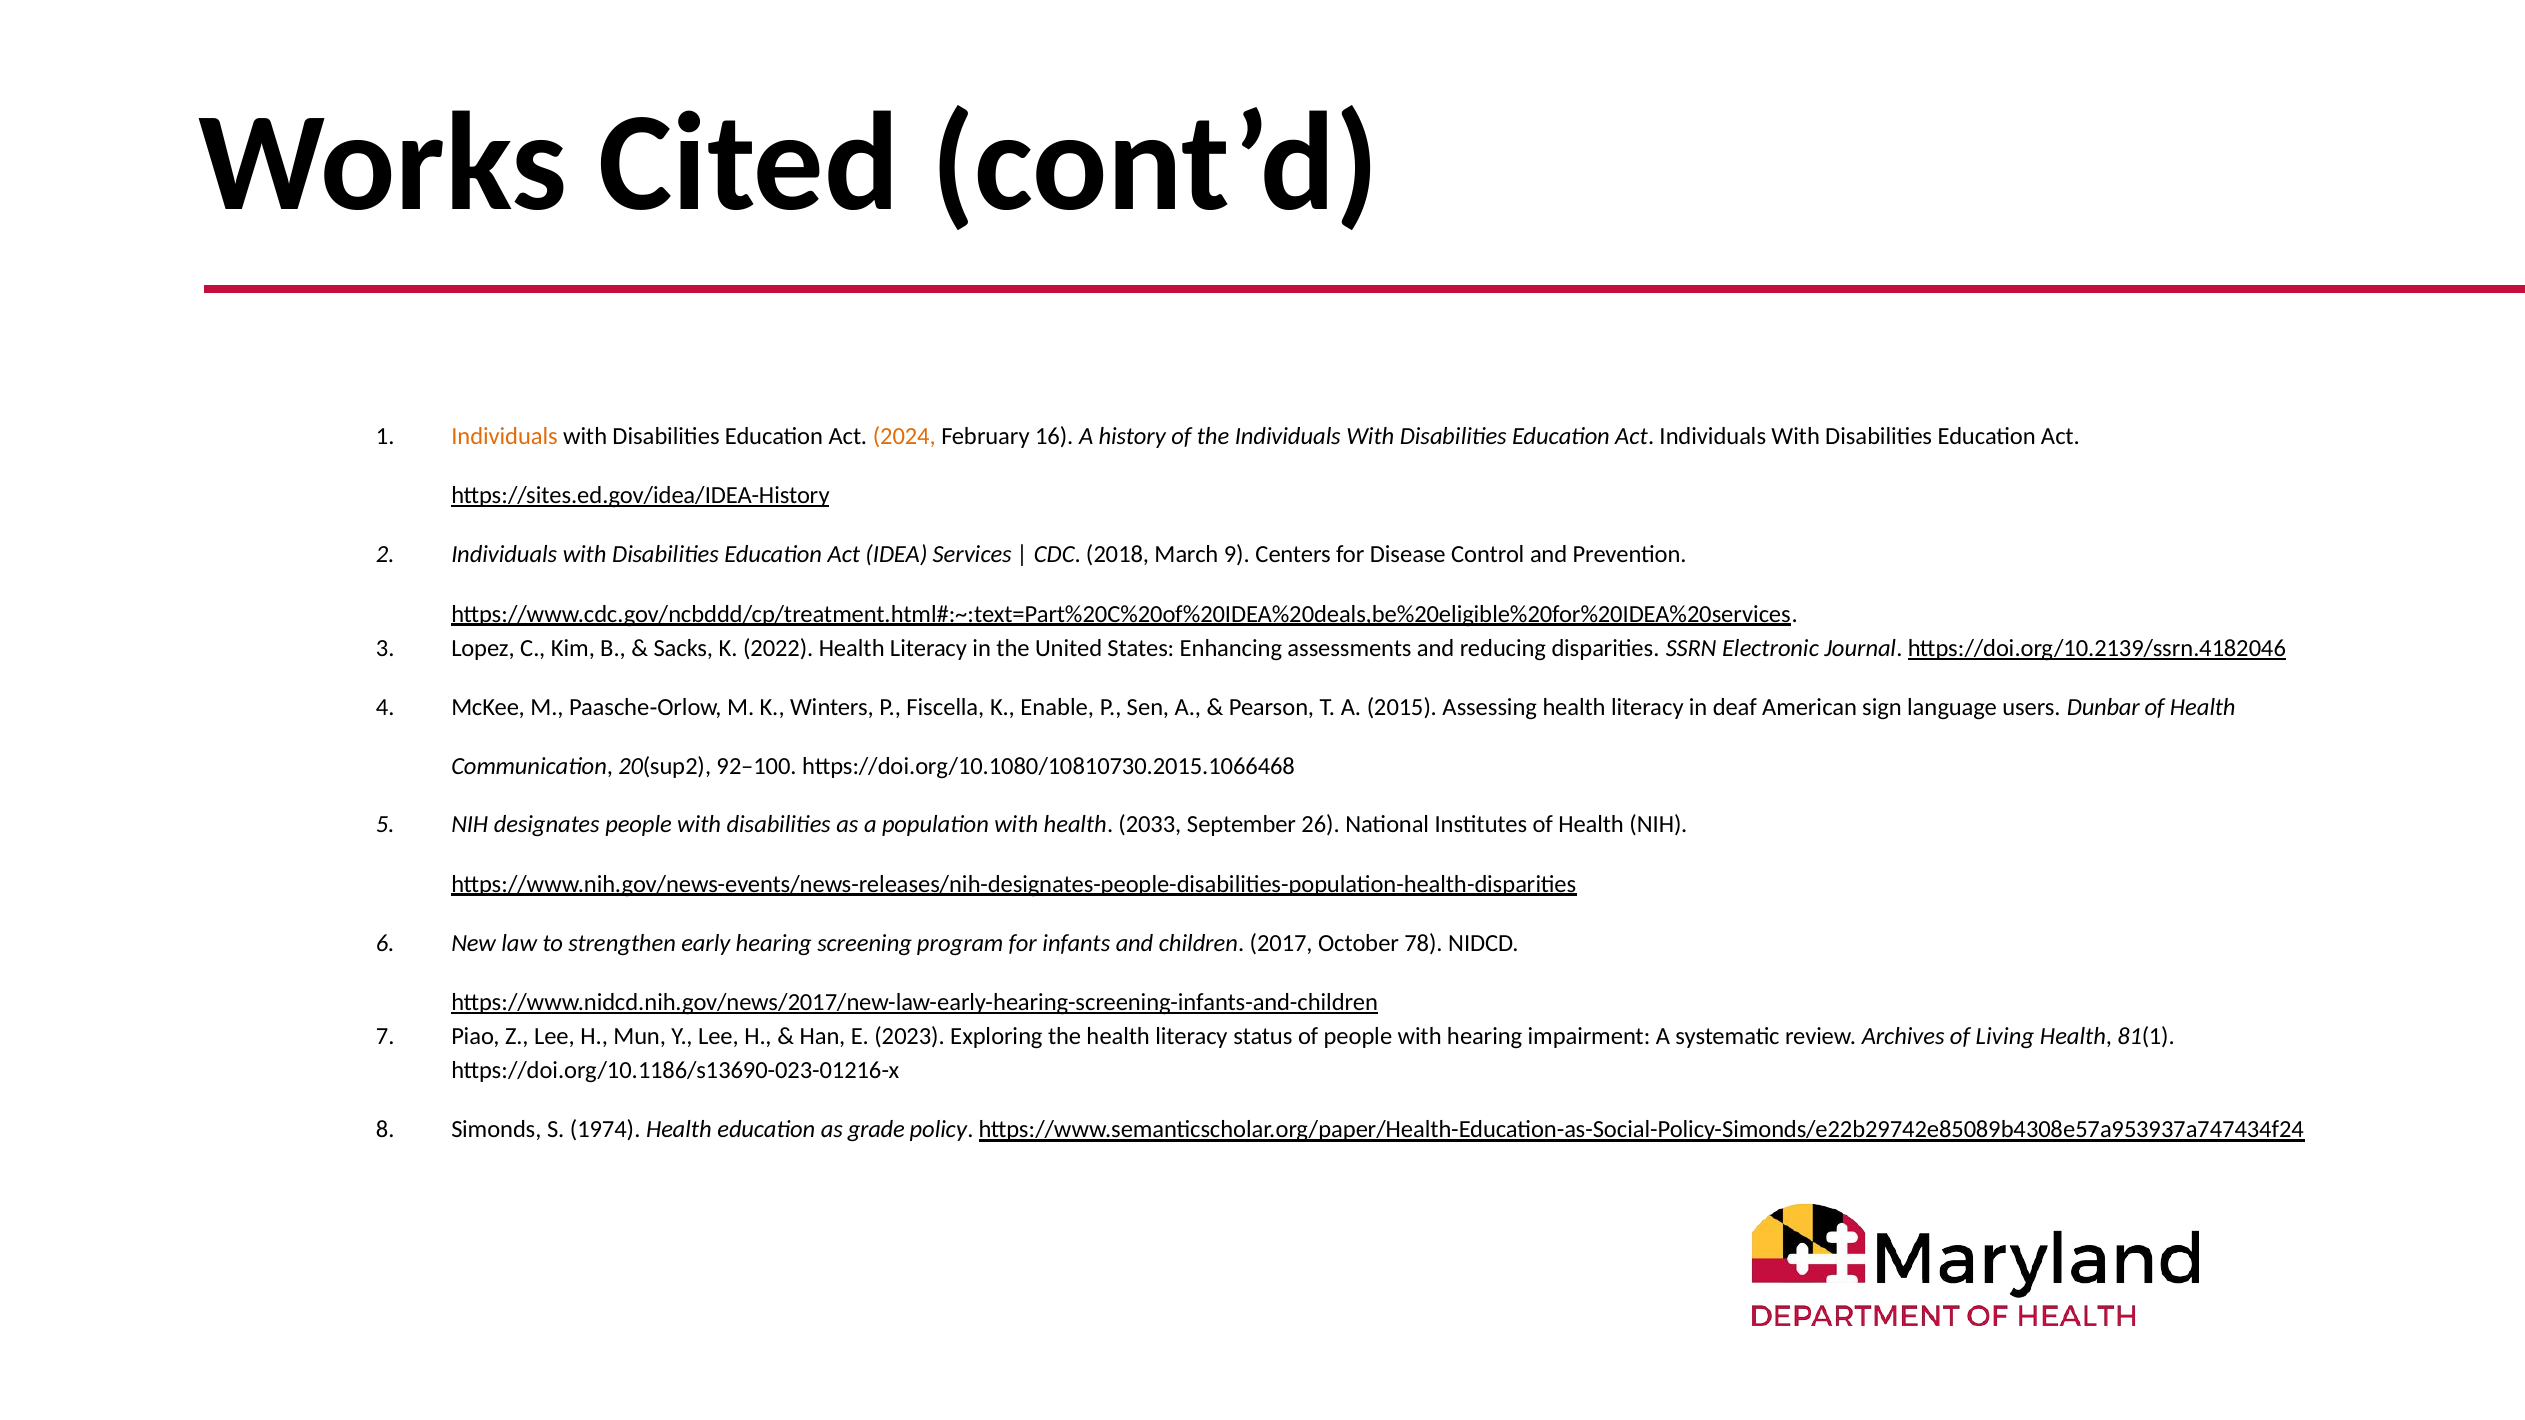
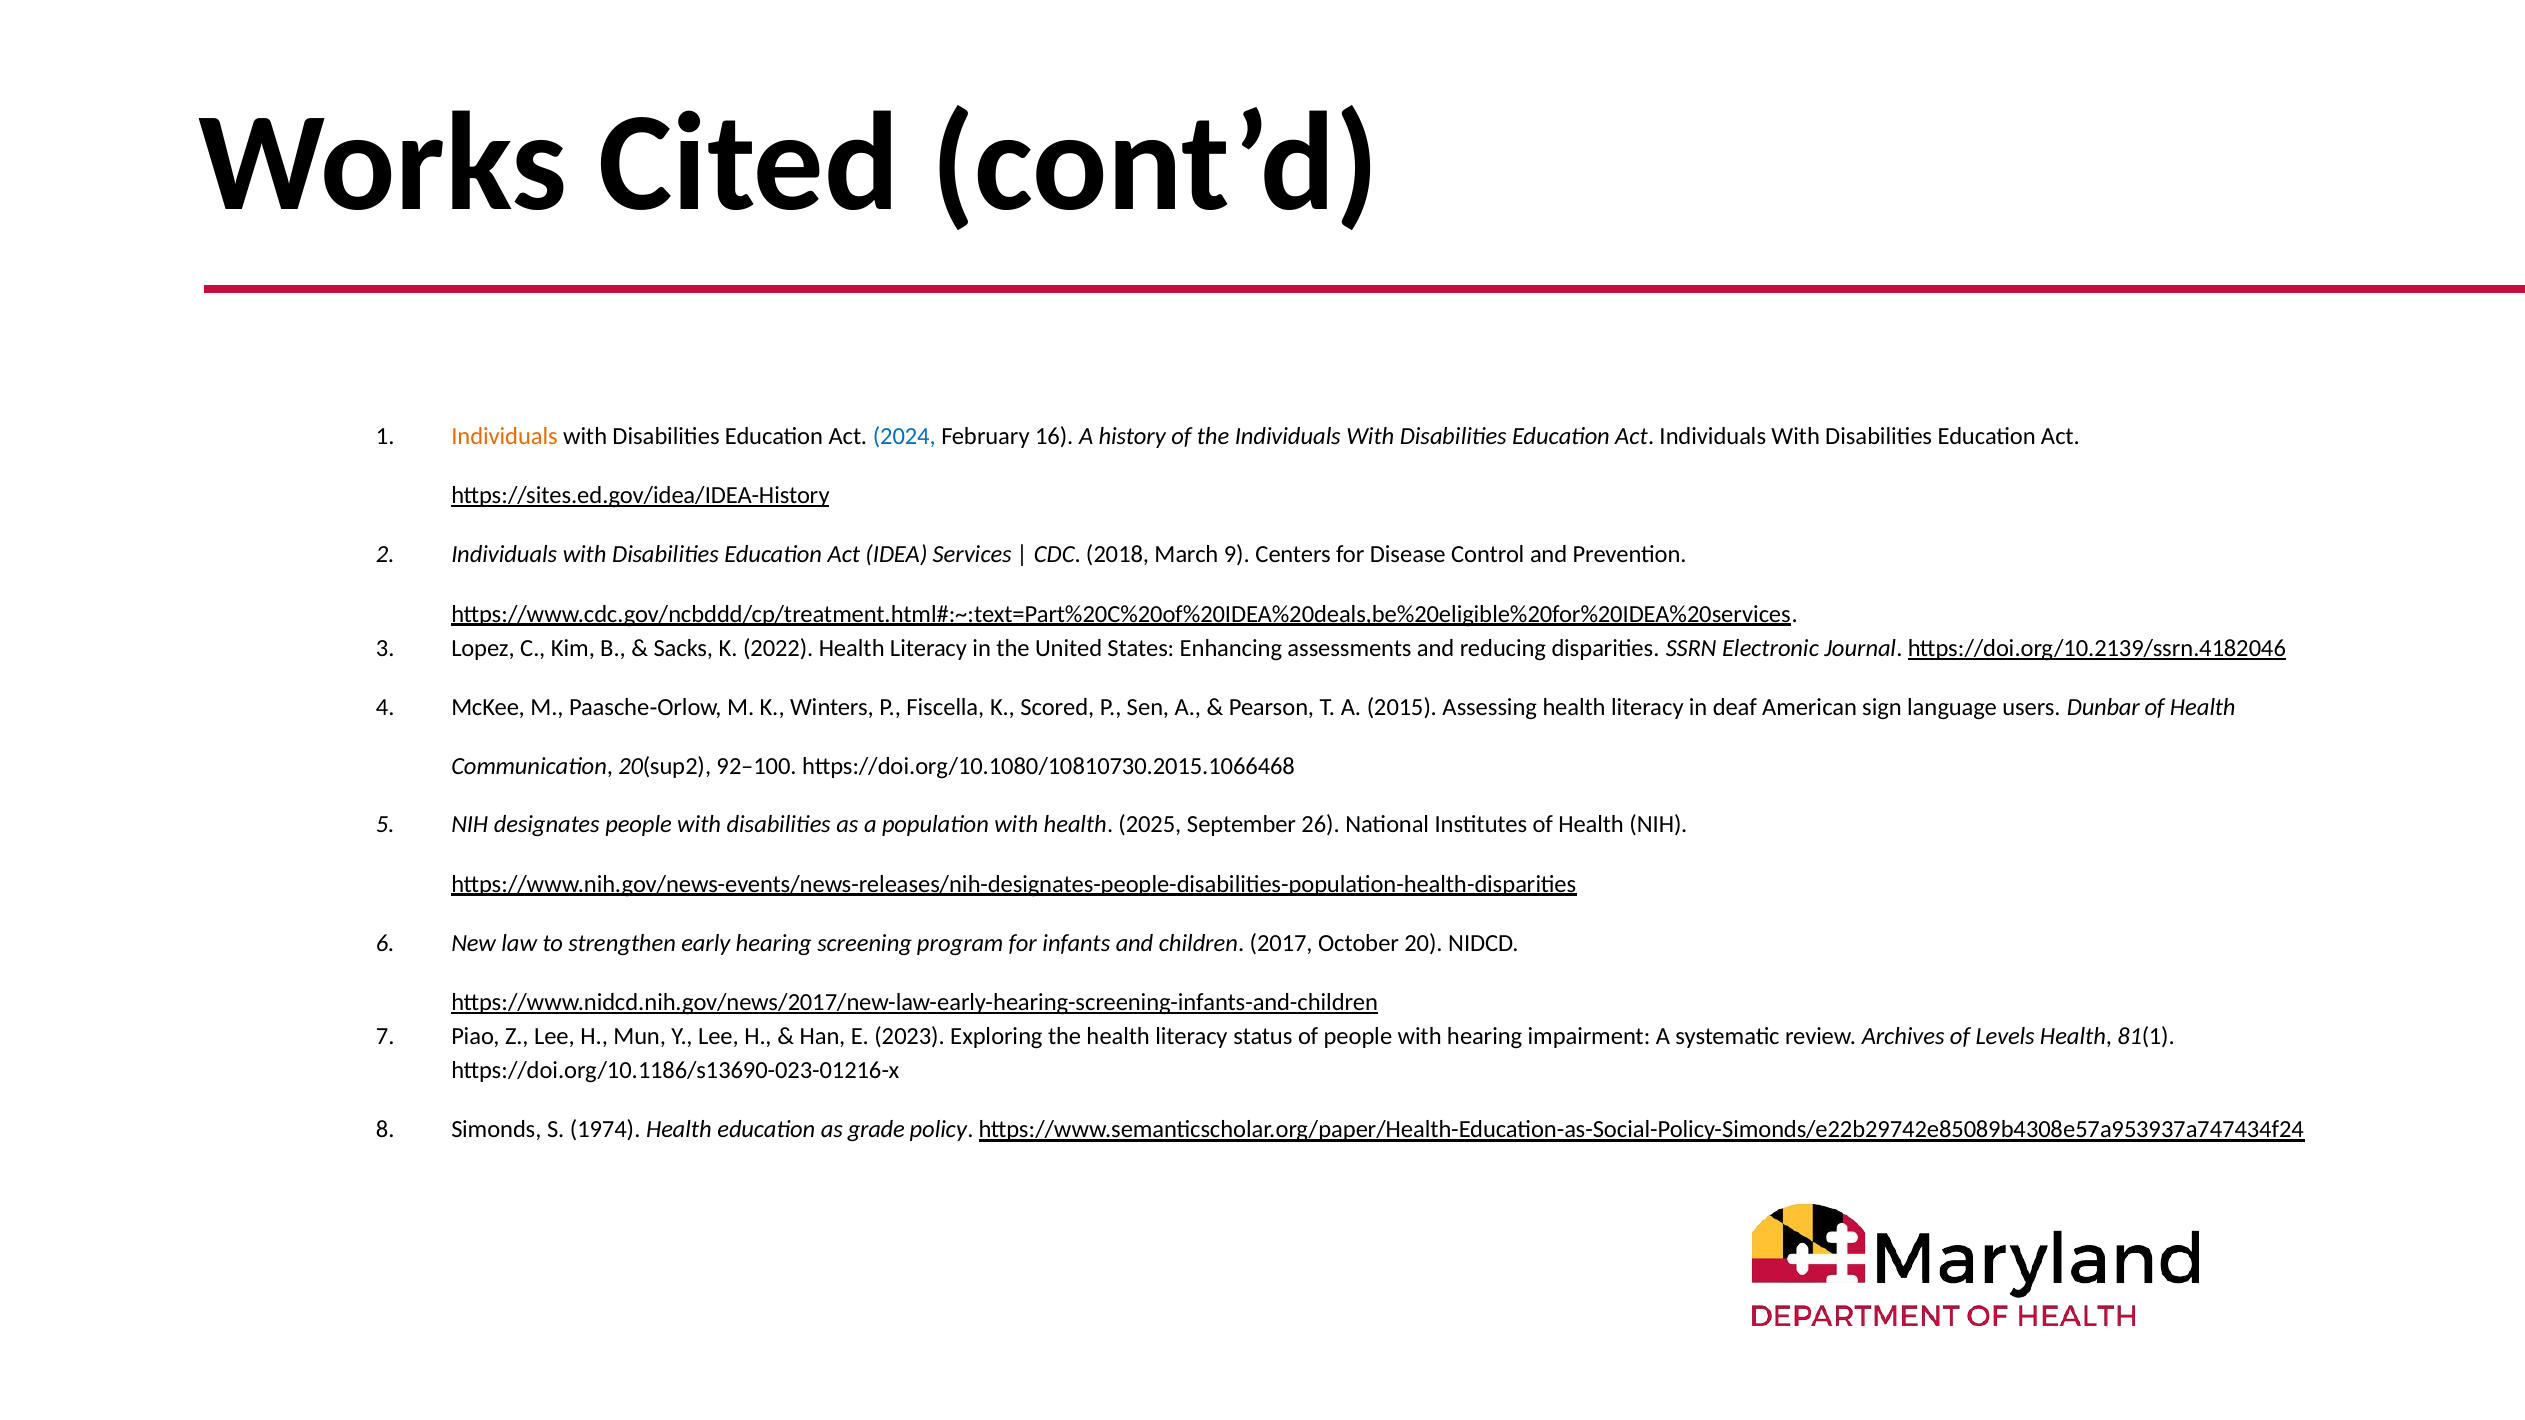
2024 colour: orange -> blue (904, 436)
Enable: Enable -> Scored (1057, 708)
2033: 2033 -> 2025 (1150, 825)
78: 78 -> 20 (1424, 944)
Living: Living -> Levels (2005, 1037)
